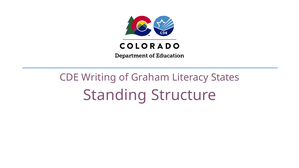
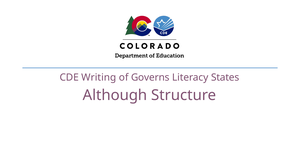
Graham: Graham -> Governs (150, 78)
Standing: Standing -> Although (115, 95)
